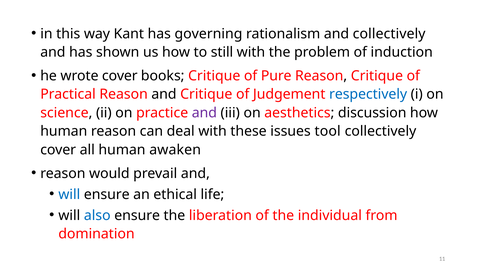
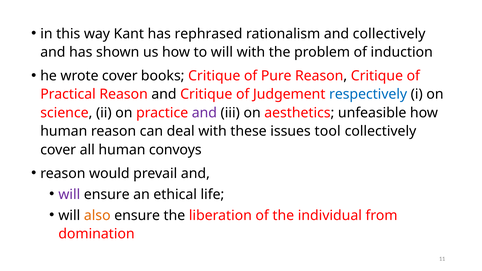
governing: governing -> rephrased (208, 34)
to still: still -> will (222, 52)
discussion: discussion -> unfeasible (372, 113)
awaken: awaken -> convoys (175, 150)
will colour: blue -> purple (69, 194)
also colour: blue -> orange (97, 215)
